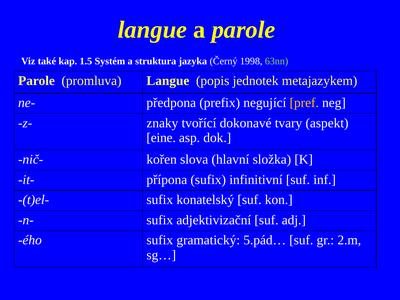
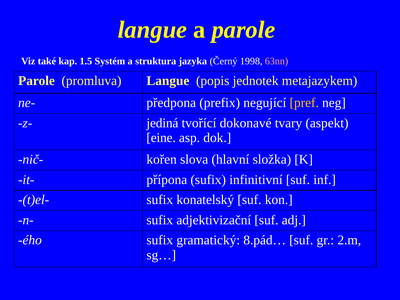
63nn colour: light green -> pink (277, 61)
znaky: znaky -> jediná (162, 123)
5.pád…: 5.pád… -> 8.pád… (265, 240)
